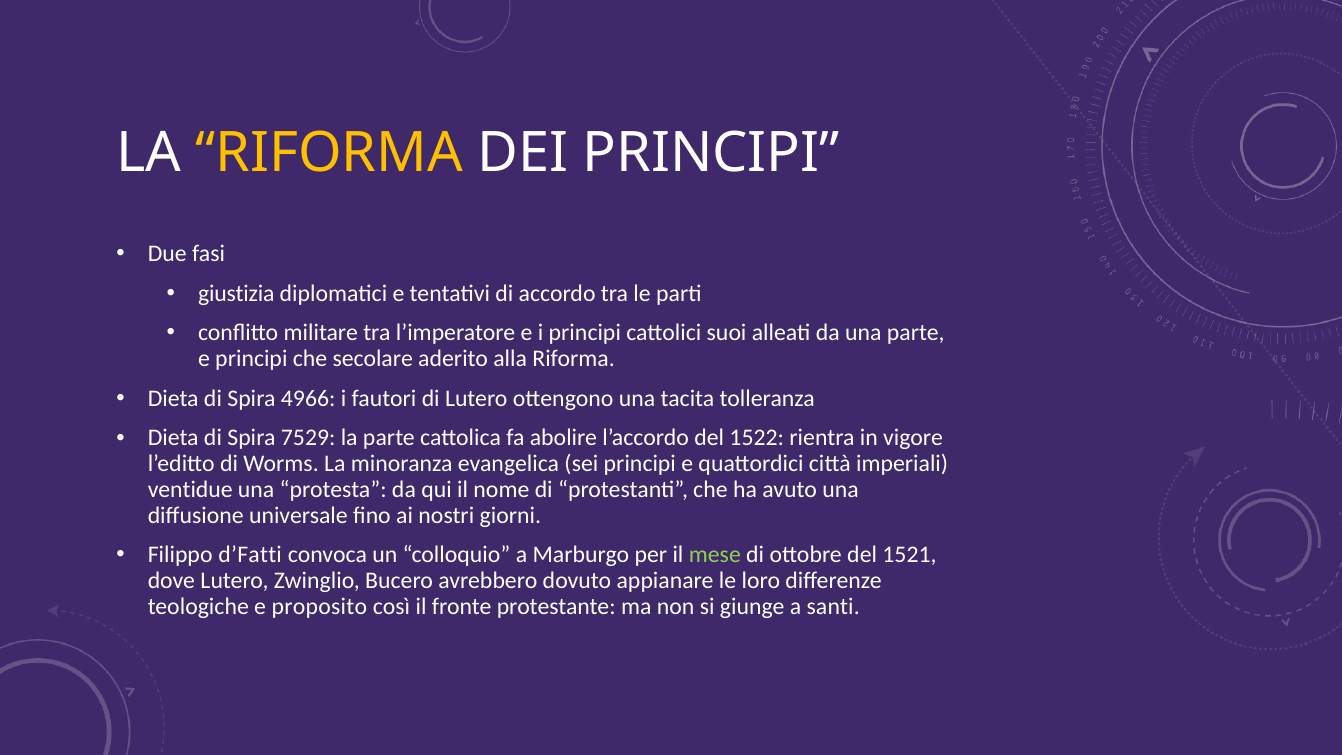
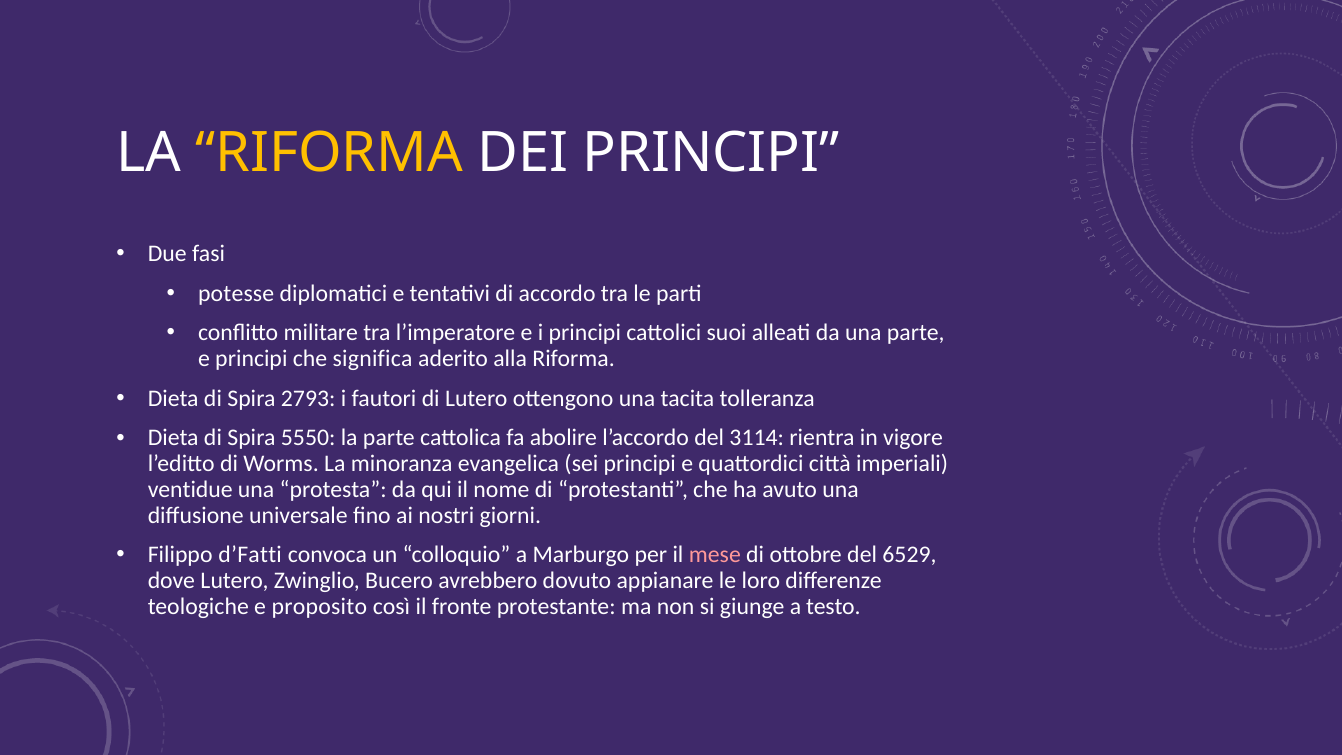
giustizia: giustizia -> potesse (236, 293)
secolare: secolare -> significa (373, 359)
4966: 4966 -> 2793 (308, 398)
7529: 7529 -> 5550 (308, 438)
1522: 1522 -> 3114 (757, 438)
mese colour: light green -> pink (715, 555)
1521: 1521 -> 6529 (909, 555)
santi: santi -> testo (833, 606)
